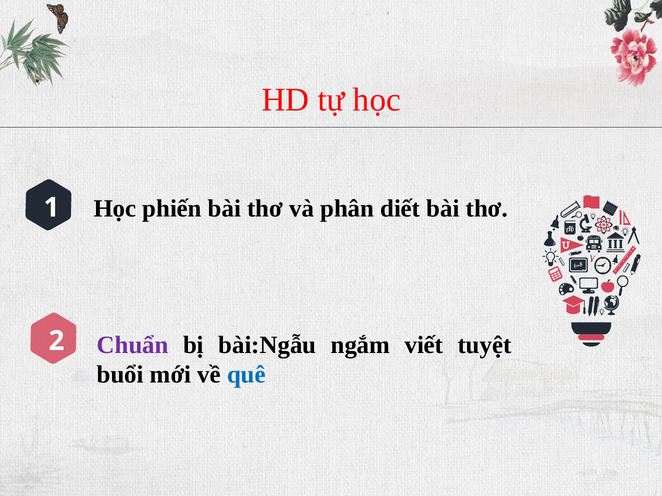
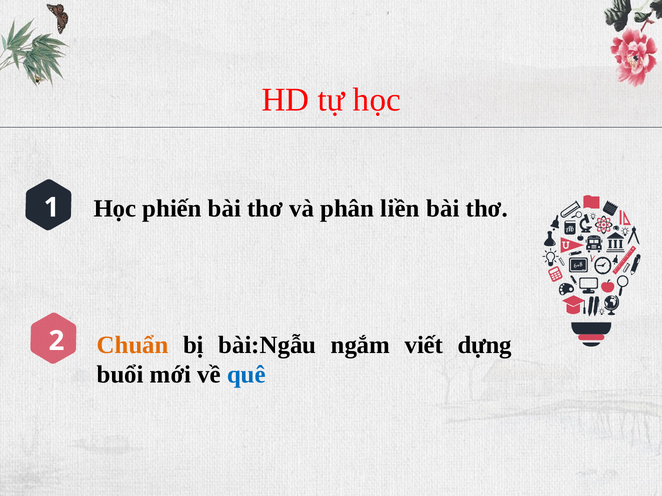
diết: diết -> liền (400, 209)
Chuẩn colour: purple -> orange (133, 345)
tuyệt: tuyệt -> dựng (485, 345)
